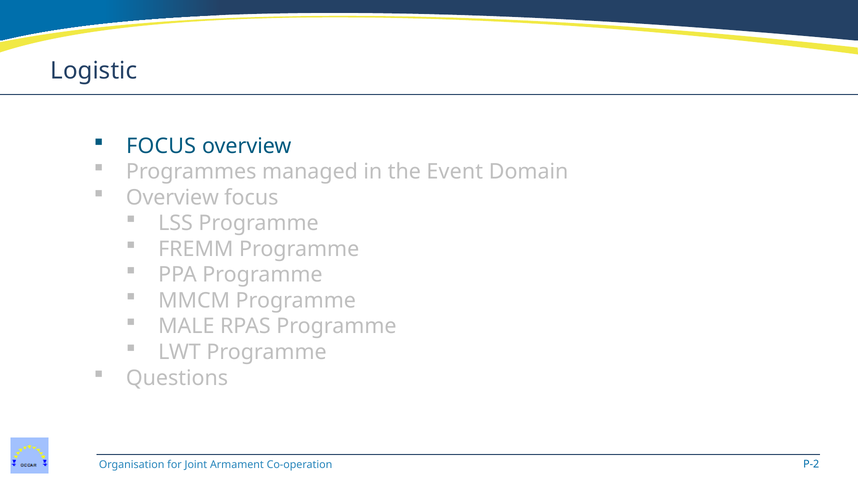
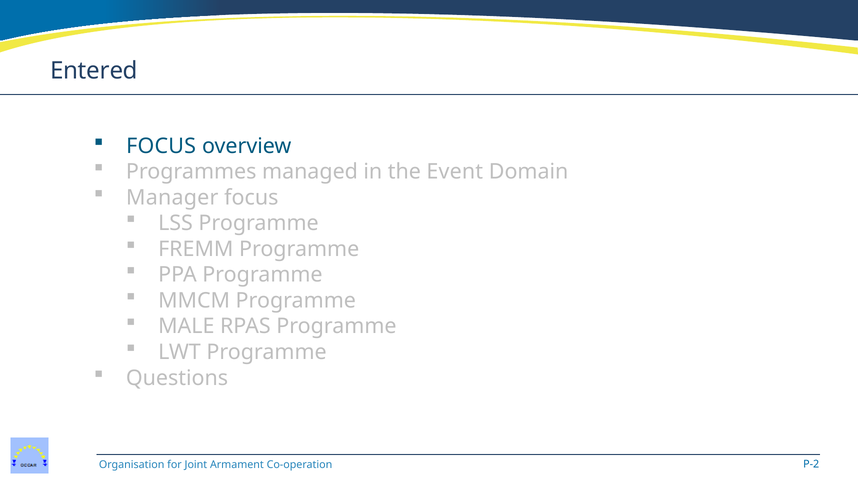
Logistic: Logistic -> Entered (94, 71)
Overview: Overview -> Manager (172, 197)
